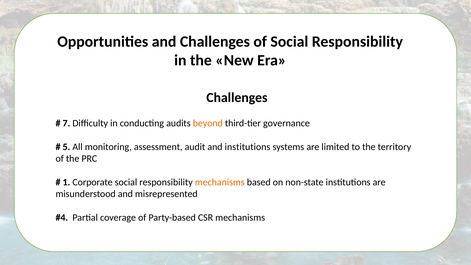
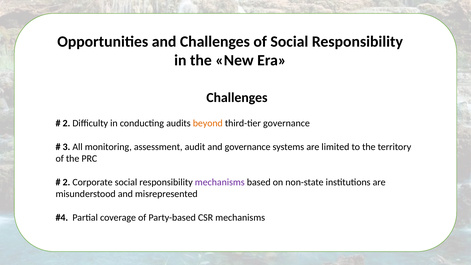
7: 7 -> 2 (66, 123)
5: 5 -> 3 (66, 147)
and institutions: institutions -> governance (248, 147)
1: 1 -> 2 (66, 182)
mechanisms colour: orange -> purple (220, 182)
